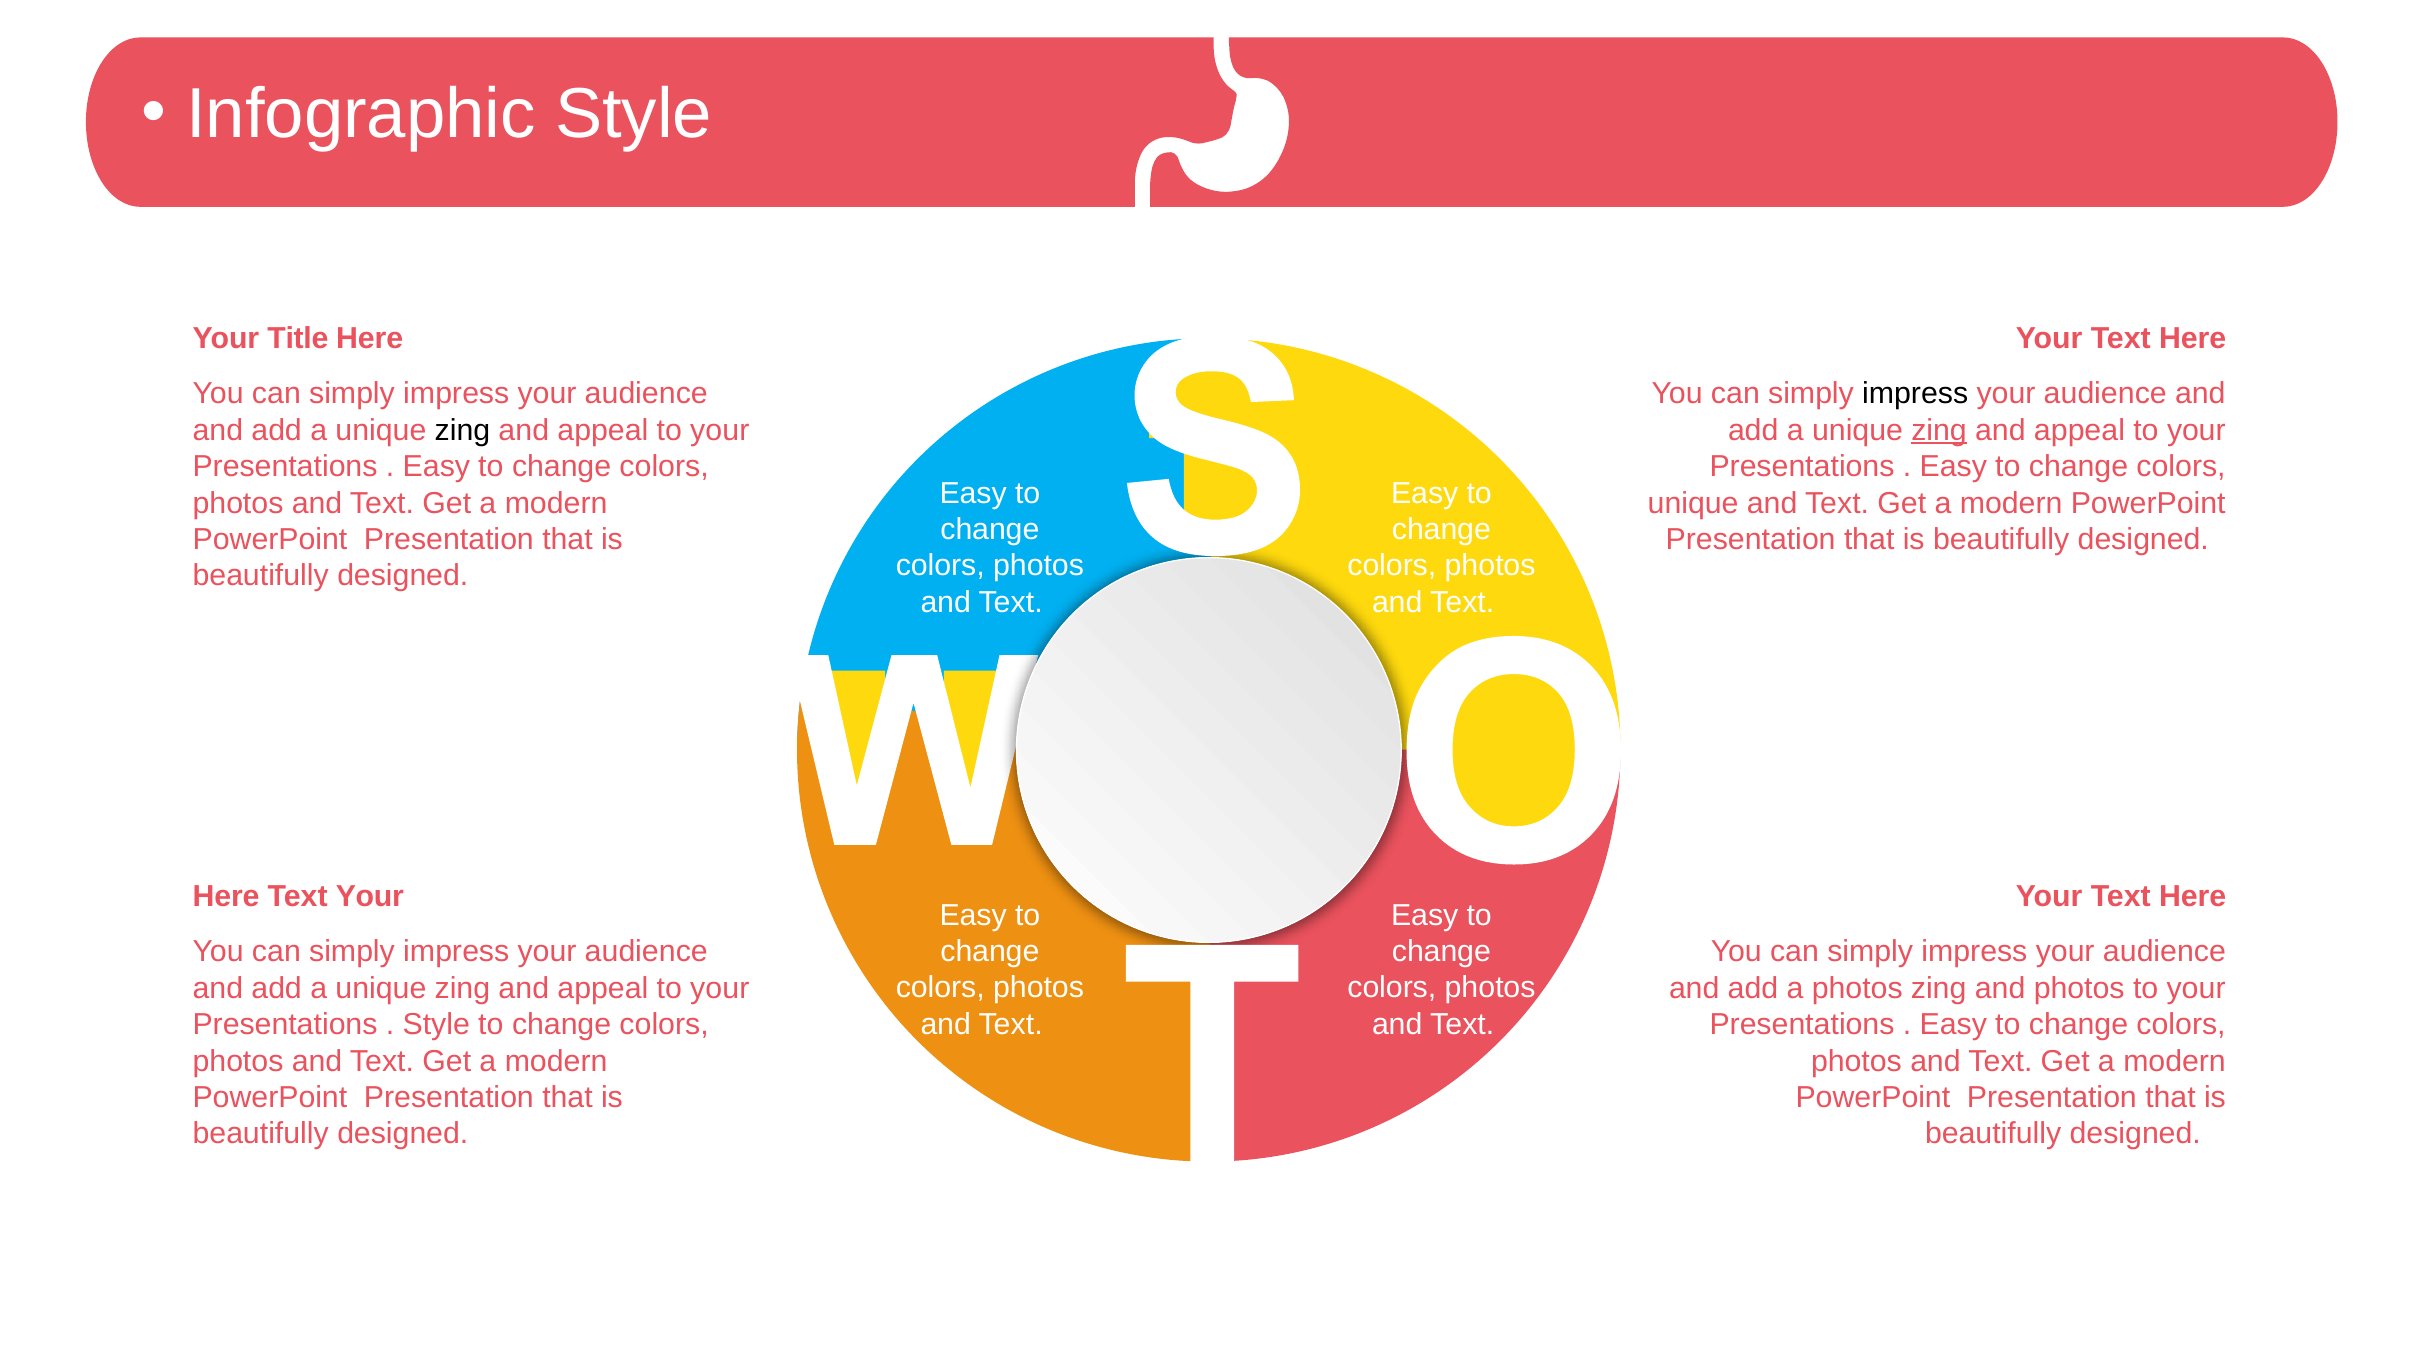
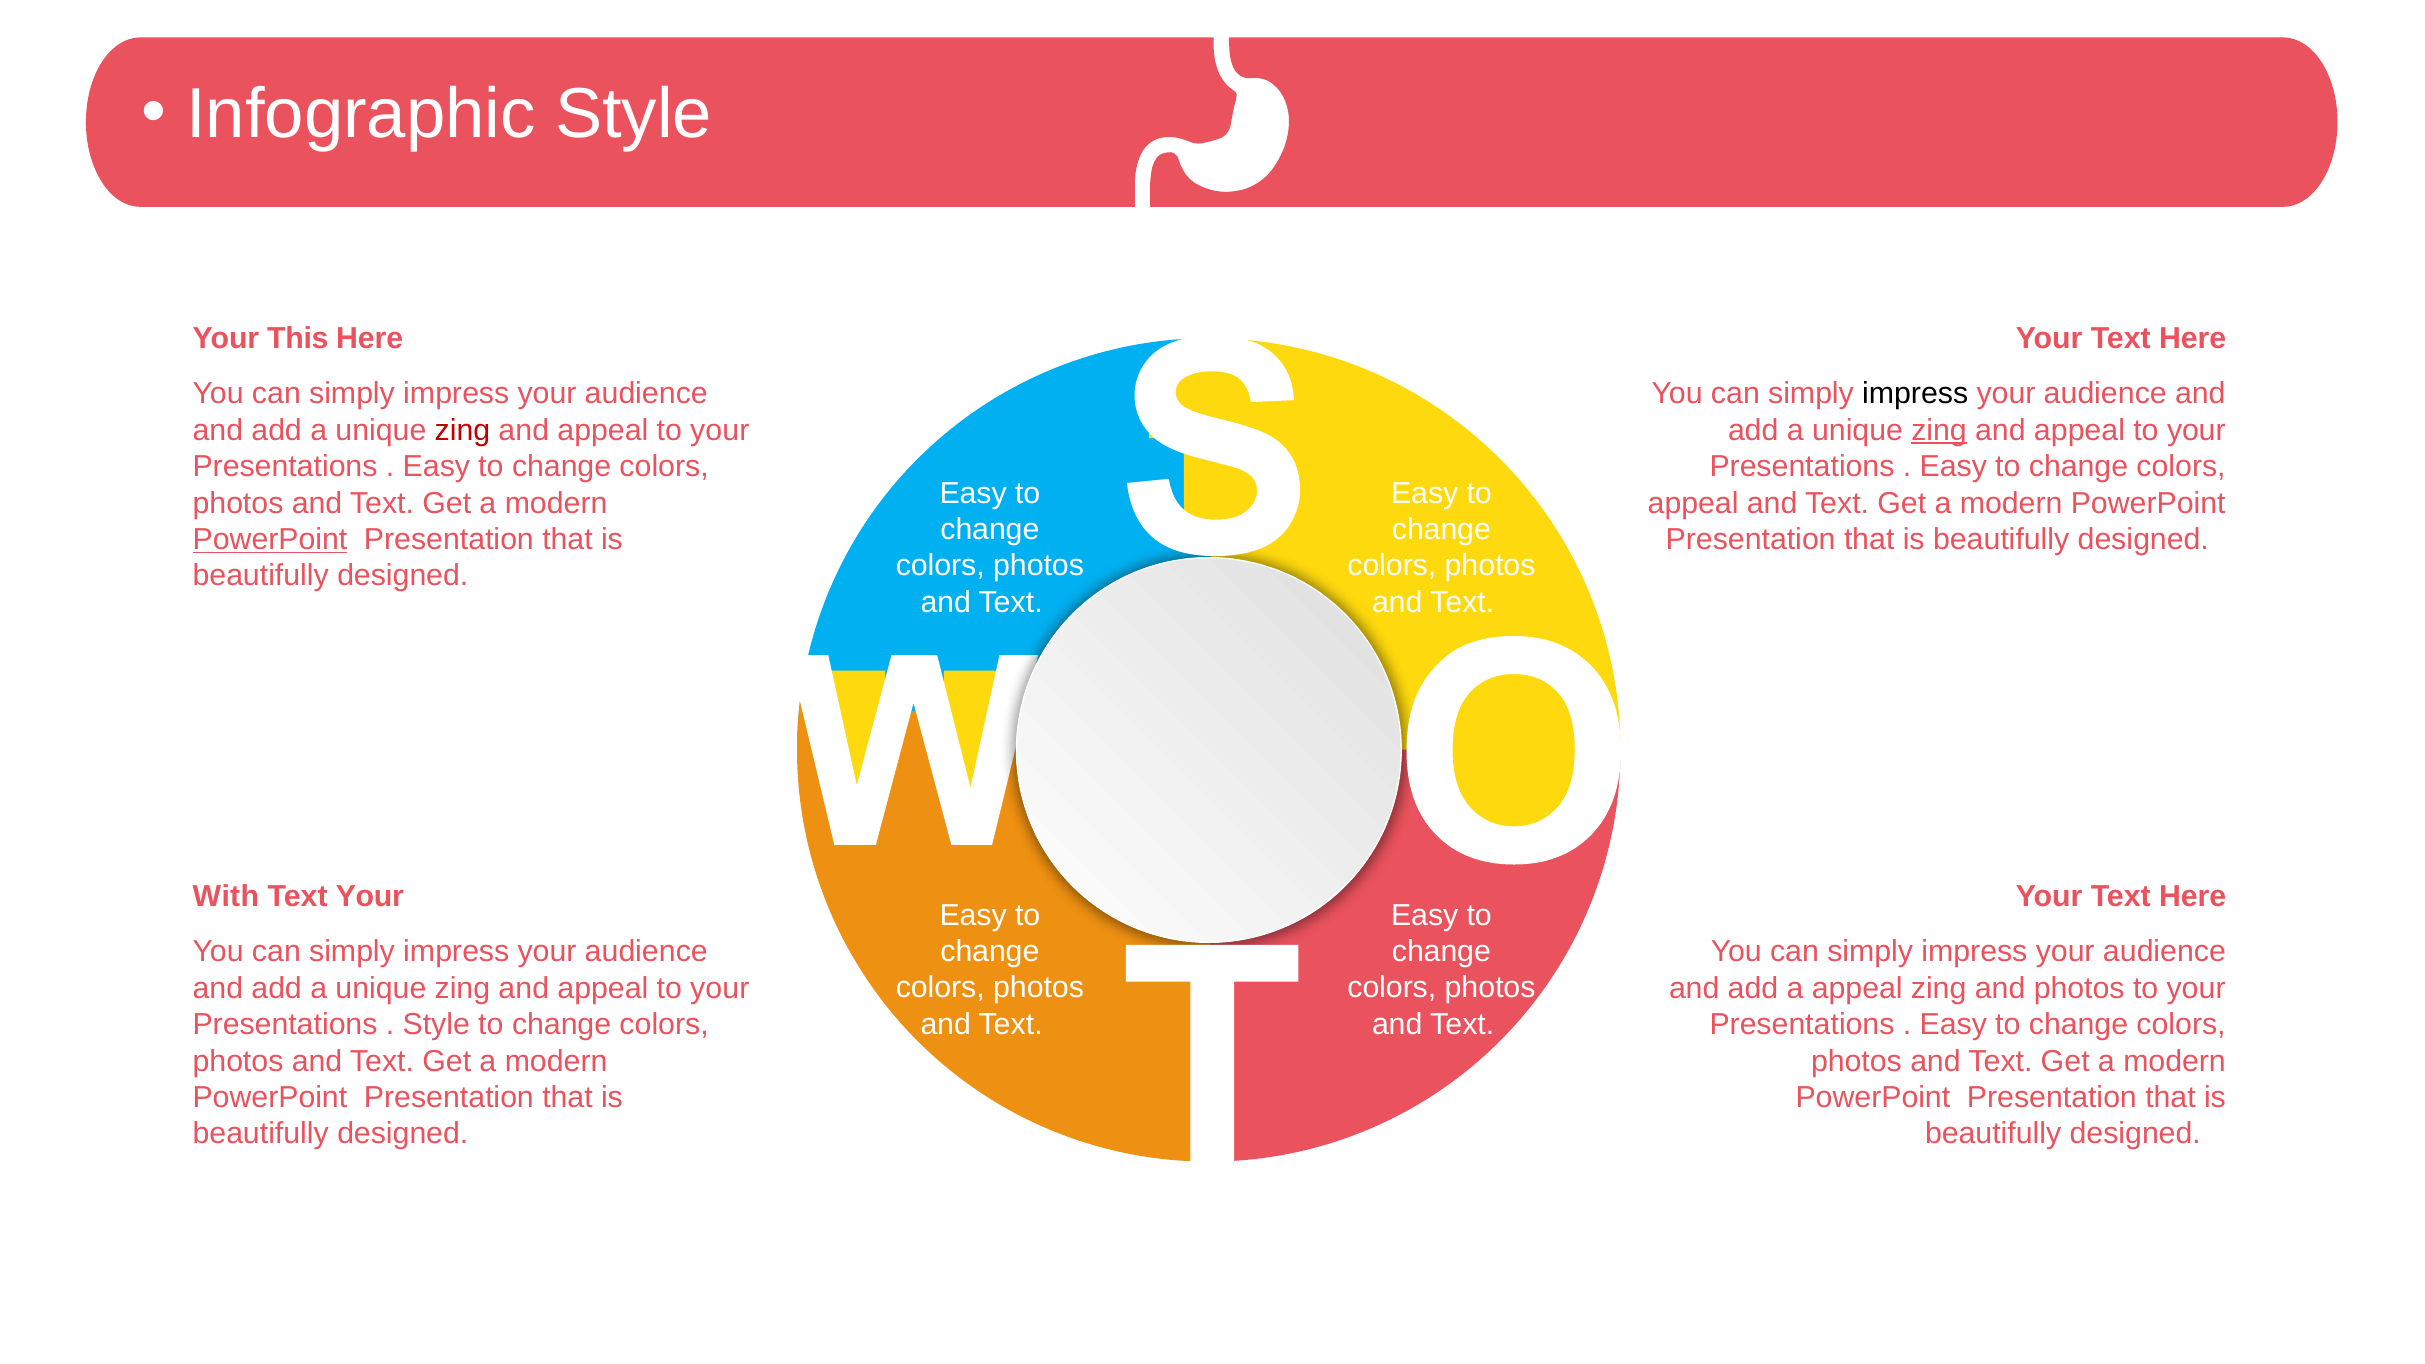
Title: Title -> This (298, 339)
zing colour: black -> red (462, 430)
unique: unique -> appeal (1693, 503)
PowerPoint underline: none -> present (270, 539)
Here: Here -> With (226, 897)
a photos: photos -> appeal (1857, 988)
